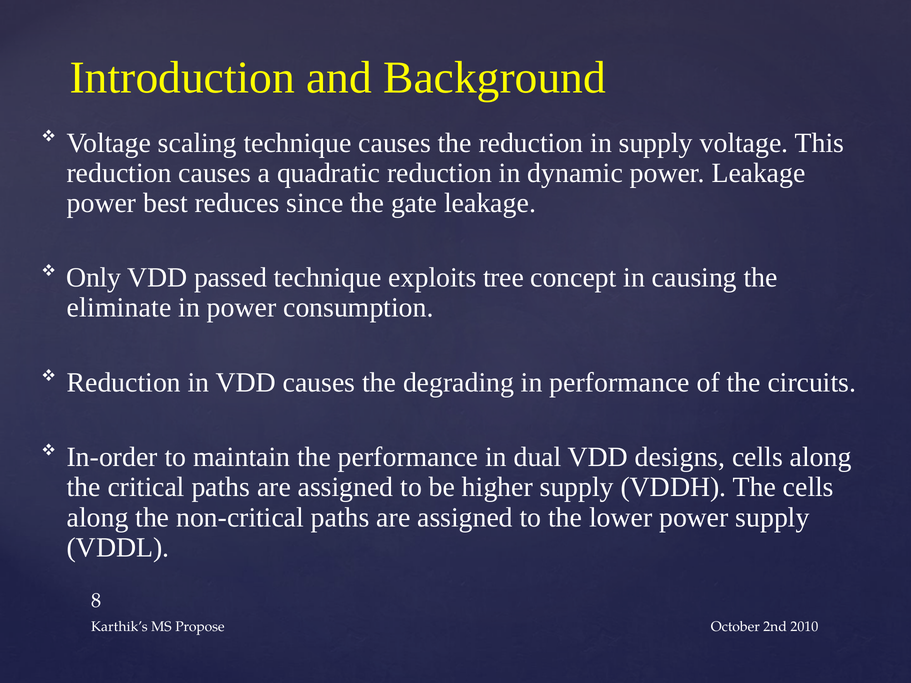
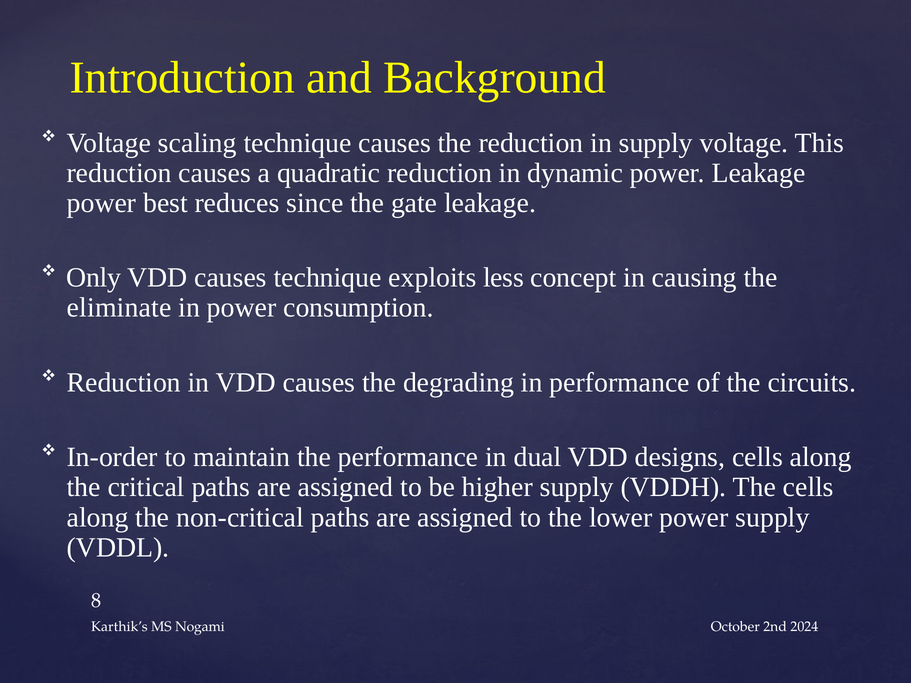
passed: passed -> causes (230, 278)
tree: tree -> less (503, 278)
Propose: Propose -> Nogami (200, 627)
2010: 2010 -> 2024 (804, 627)
